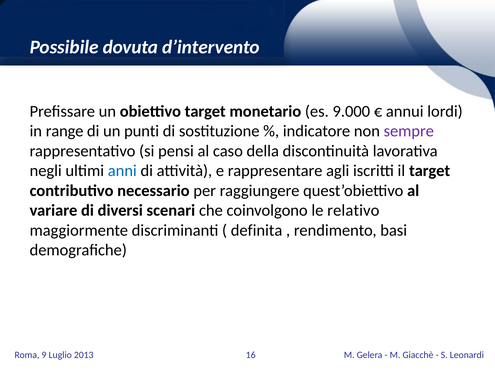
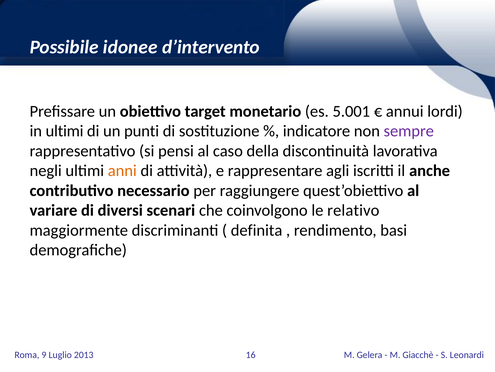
dovuta: dovuta -> idonee (130, 47)
9.000: 9.000 -> 5.001 (351, 111)
in range: range -> ultimi (65, 131)
anni colour: blue -> orange (122, 170)
il target: target -> anche (430, 170)
